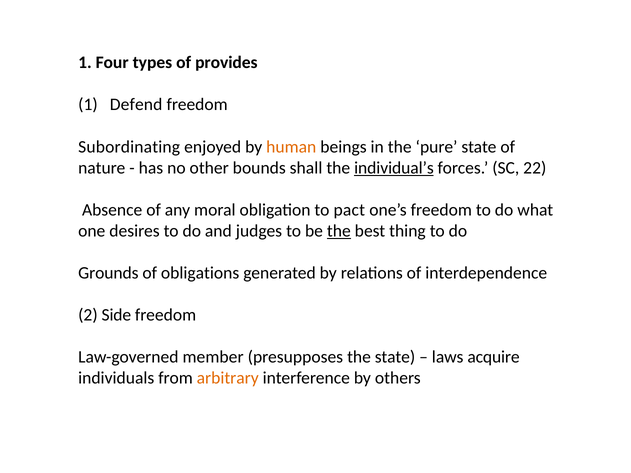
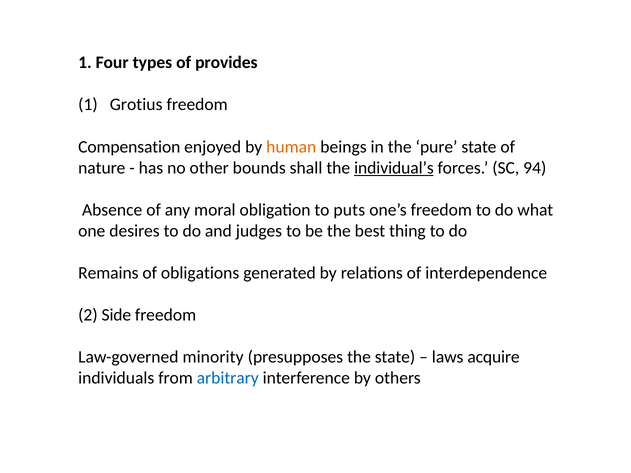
Defend: Defend -> Grotius (136, 105)
Subordinating: Subordinating -> Compensation (129, 147)
22: 22 -> 94 (535, 168)
pact: pact -> puts (349, 210)
the underline: present -> none (339, 231)
Grounds: Grounds -> Remains (108, 273)
member: member -> minority (213, 357)
arbitrary colour: orange -> blue (228, 378)
